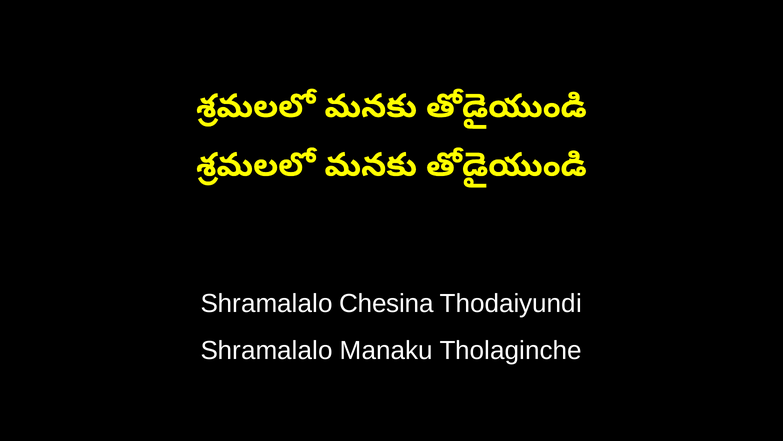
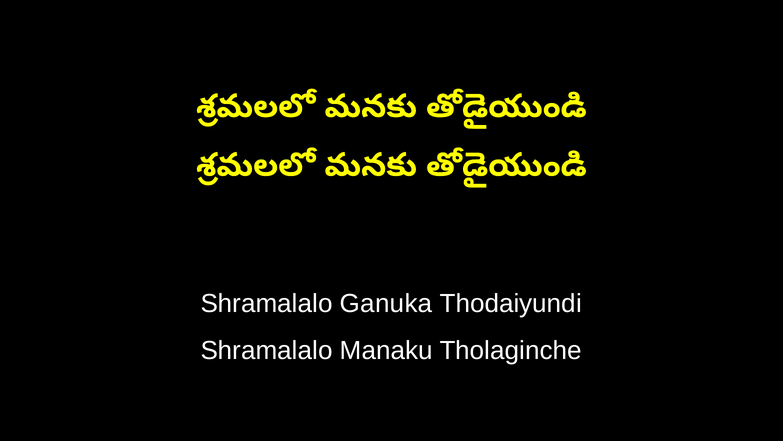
Chesina: Chesina -> Ganuka (386, 303)
